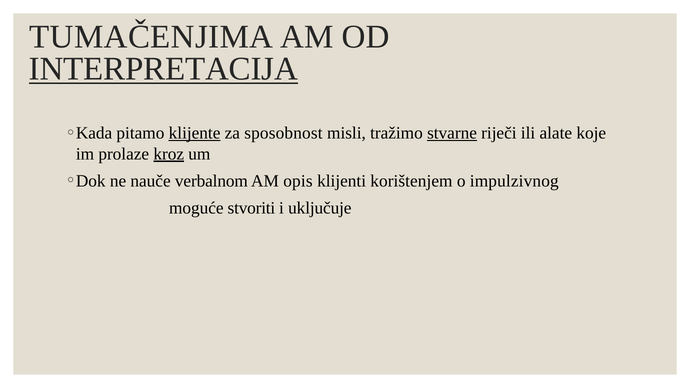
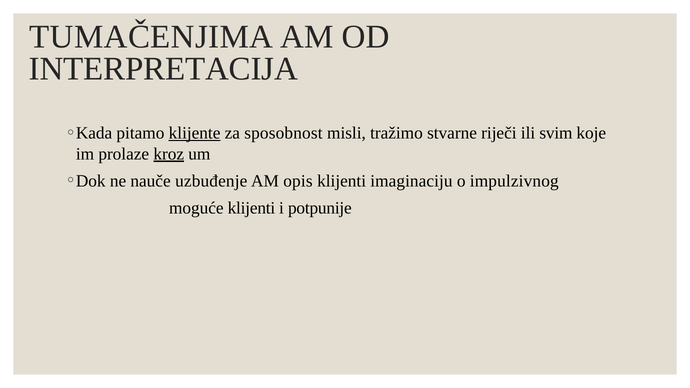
INTERPRETACIJA underline: present -> none (163, 69)
stvarne underline: present -> none (452, 133)
alate: alate -> svim (556, 133)
verbalnom: verbalnom -> uzbuđenje (211, 181)
korištenjem: korištenjem -> imaginaciju (411, 181)
moguće stvoriti: stvoriti -> klijenti (251, 208)
uključuje: uključuje -> potpunije (320, 208)
